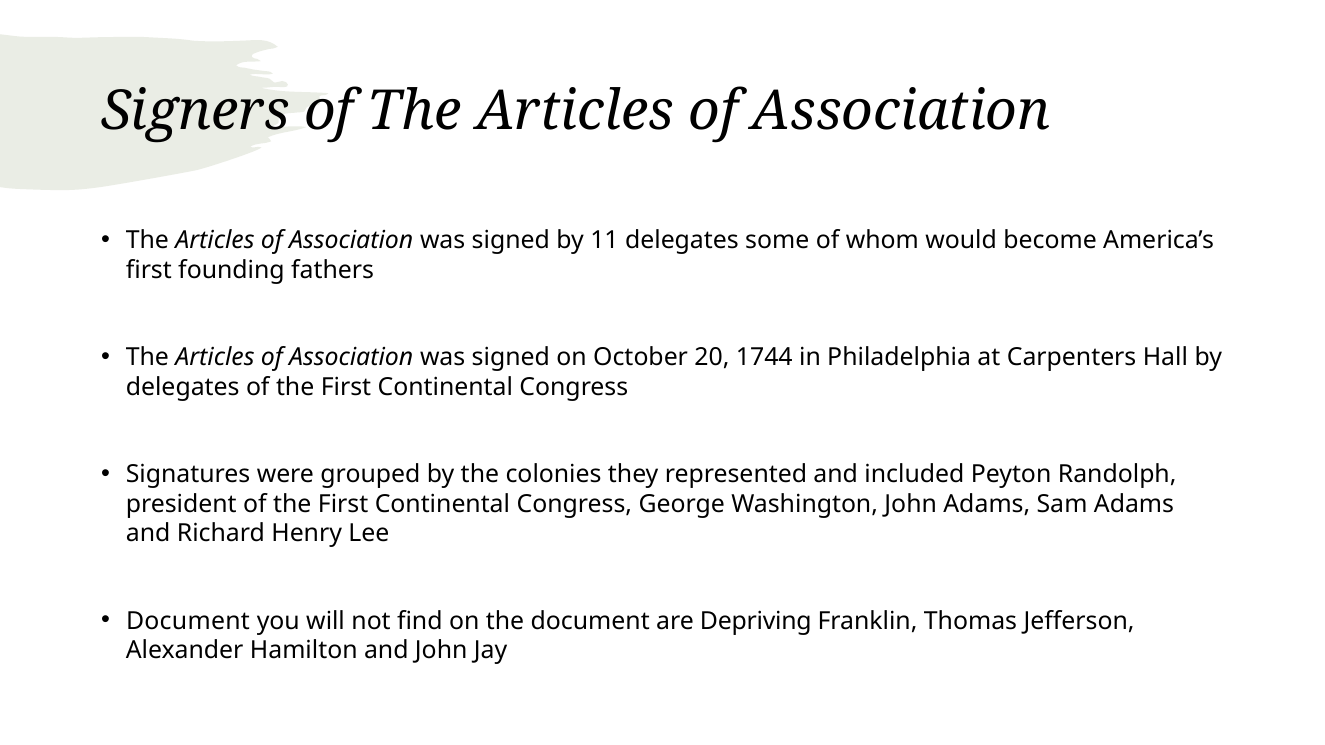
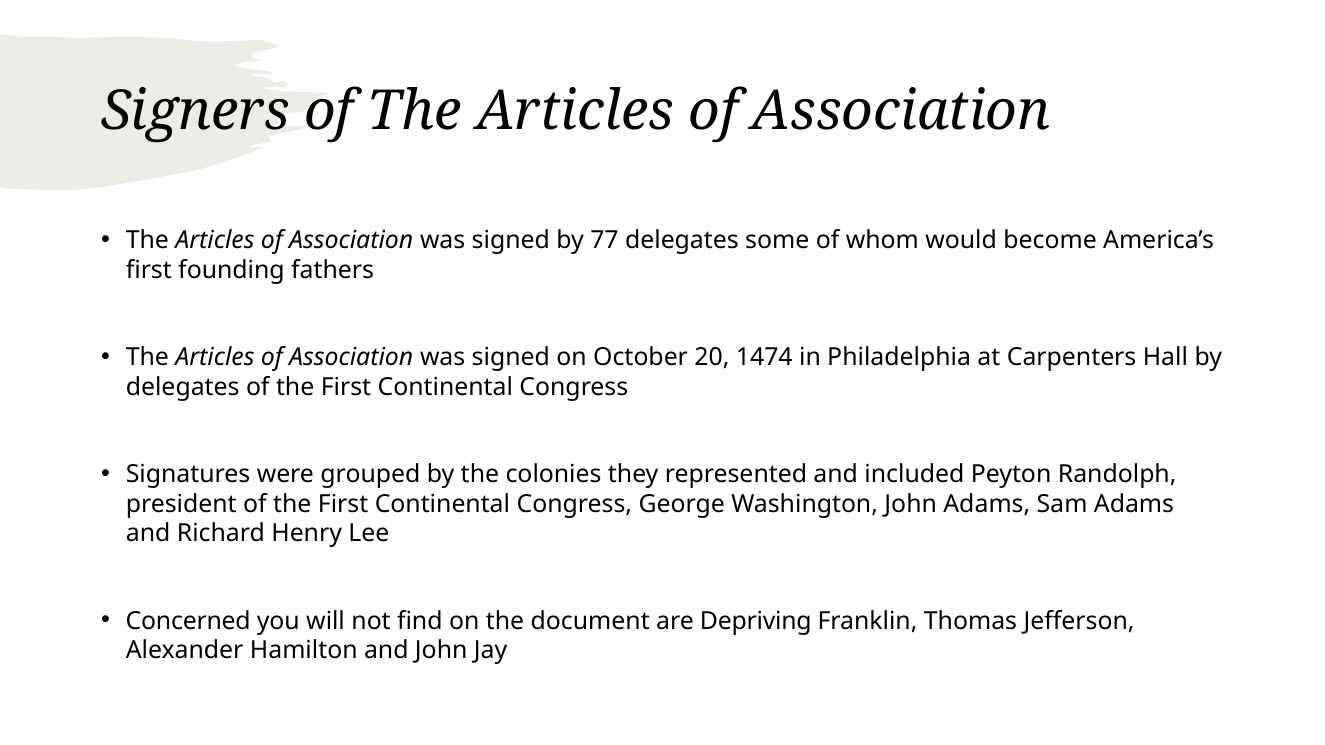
11: 11 -> 77 (605, 240)
1744: 1744 -> 1474 (764, 357)
Document: Document -> Concerned (188, 621)
